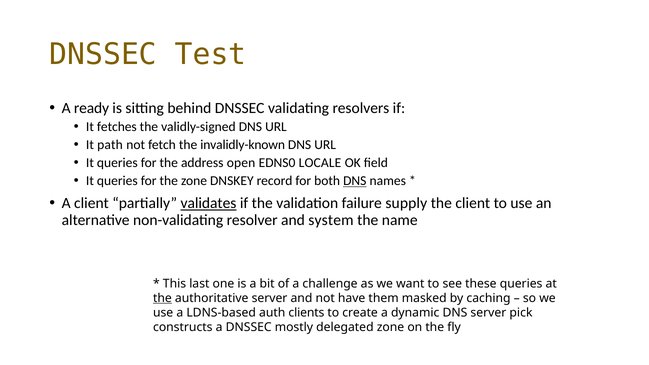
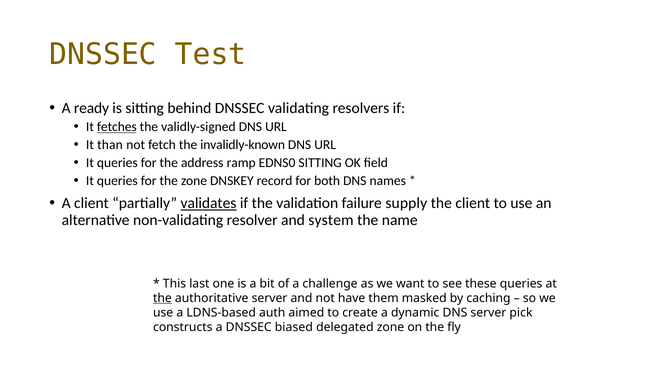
fetches underline: none -> present (117, 127)
path: path -> than (110, 145)
open: open -> ramp (241, 163)
EDNS0 LOCALE: LOCALE -> SITTING (320, 163)
DNS underline: present -> none (355, 181)
clients: clients -> aimed (306, 313)
mostly: mostly -> biased (294, 327)
